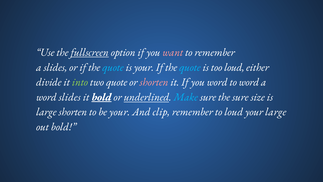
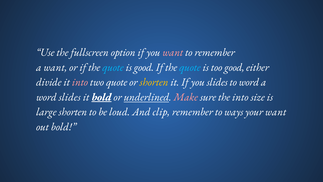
fullscreen underline: present -> none (90, 52)
a slides: slides -> want (55, 67)
is your: your -> good (144, 67)
too loud: loud -> good (234, 67)
into colour: light green -> pink (80, 82)
shorten colour: pink -> yellow (154, 82)
you word: word -> slides (217, 82)
Make colour: light blue -> pink (186, 97)
the sure: sure -> into (240, 97)
be your: your -> loud (120, 112)
to loud: loud -> ways (234, 112)
your large: large -> want (276, 112)
